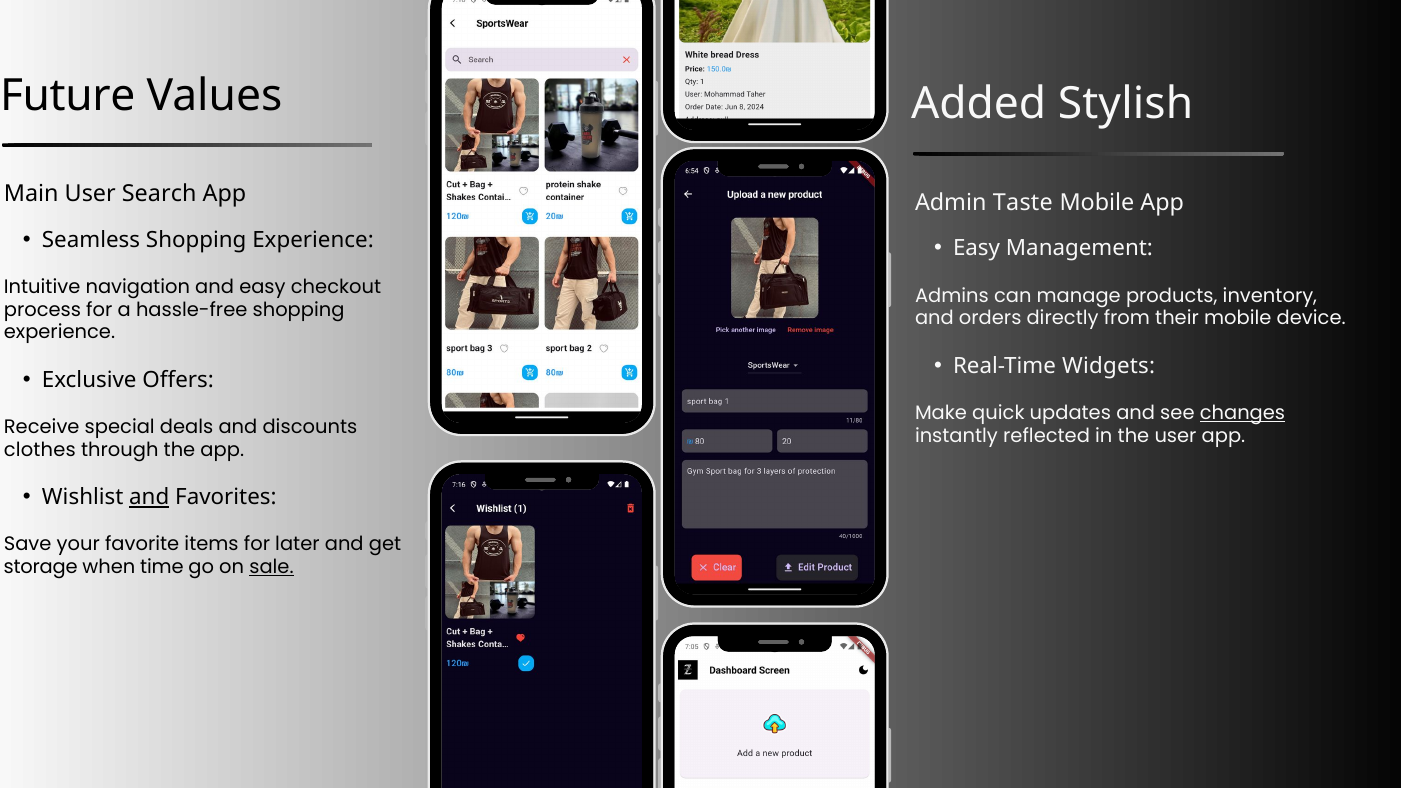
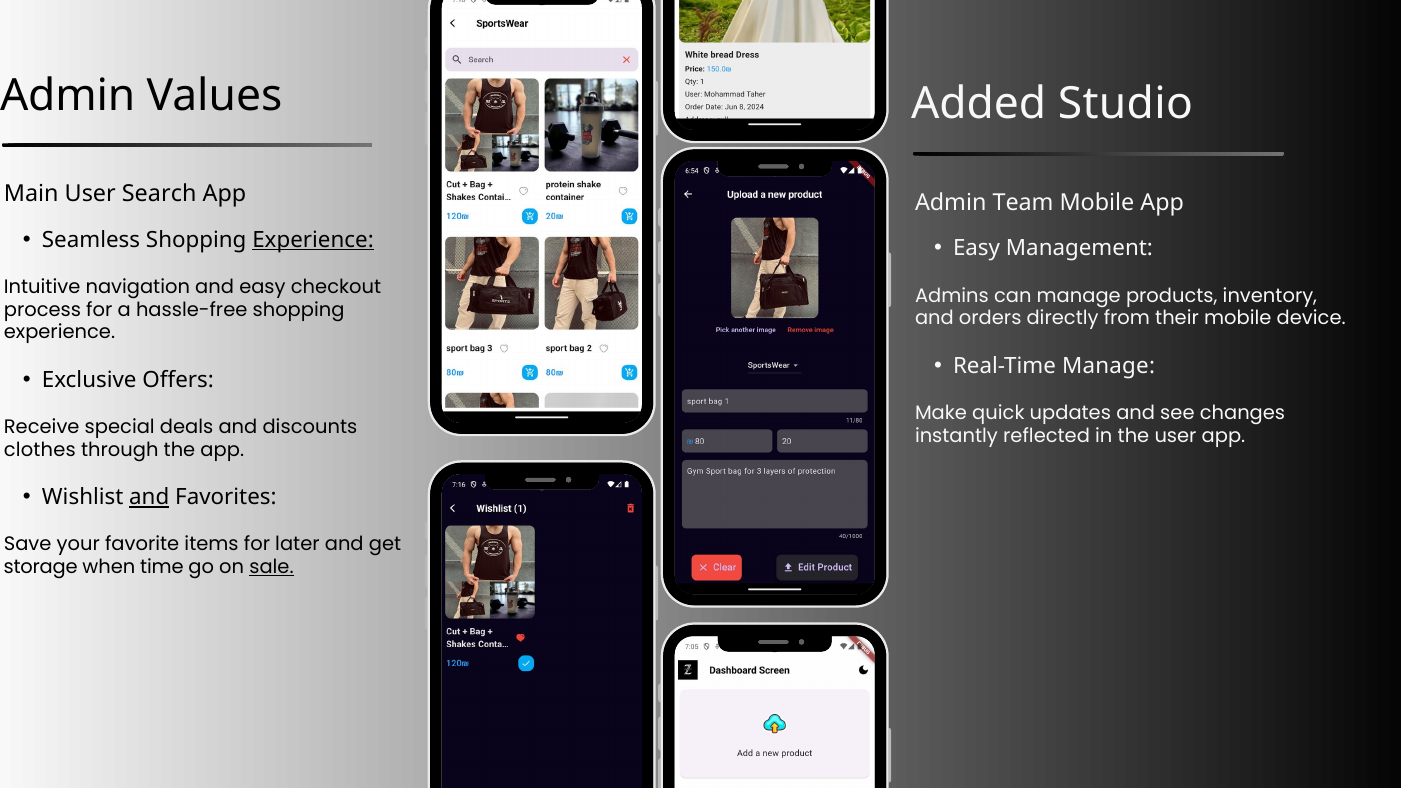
Future: Future -> Admin (68, 96)
Stylish: Stylish -> Studio (1125, 104)
Taste: Taste -> Team (1023, 202)
Experience underline: none -> present (313, 240)
Real-Time Widgets: Widgets -> Manage (1109, 366)
changes underline: present -> none (1242, 413)
